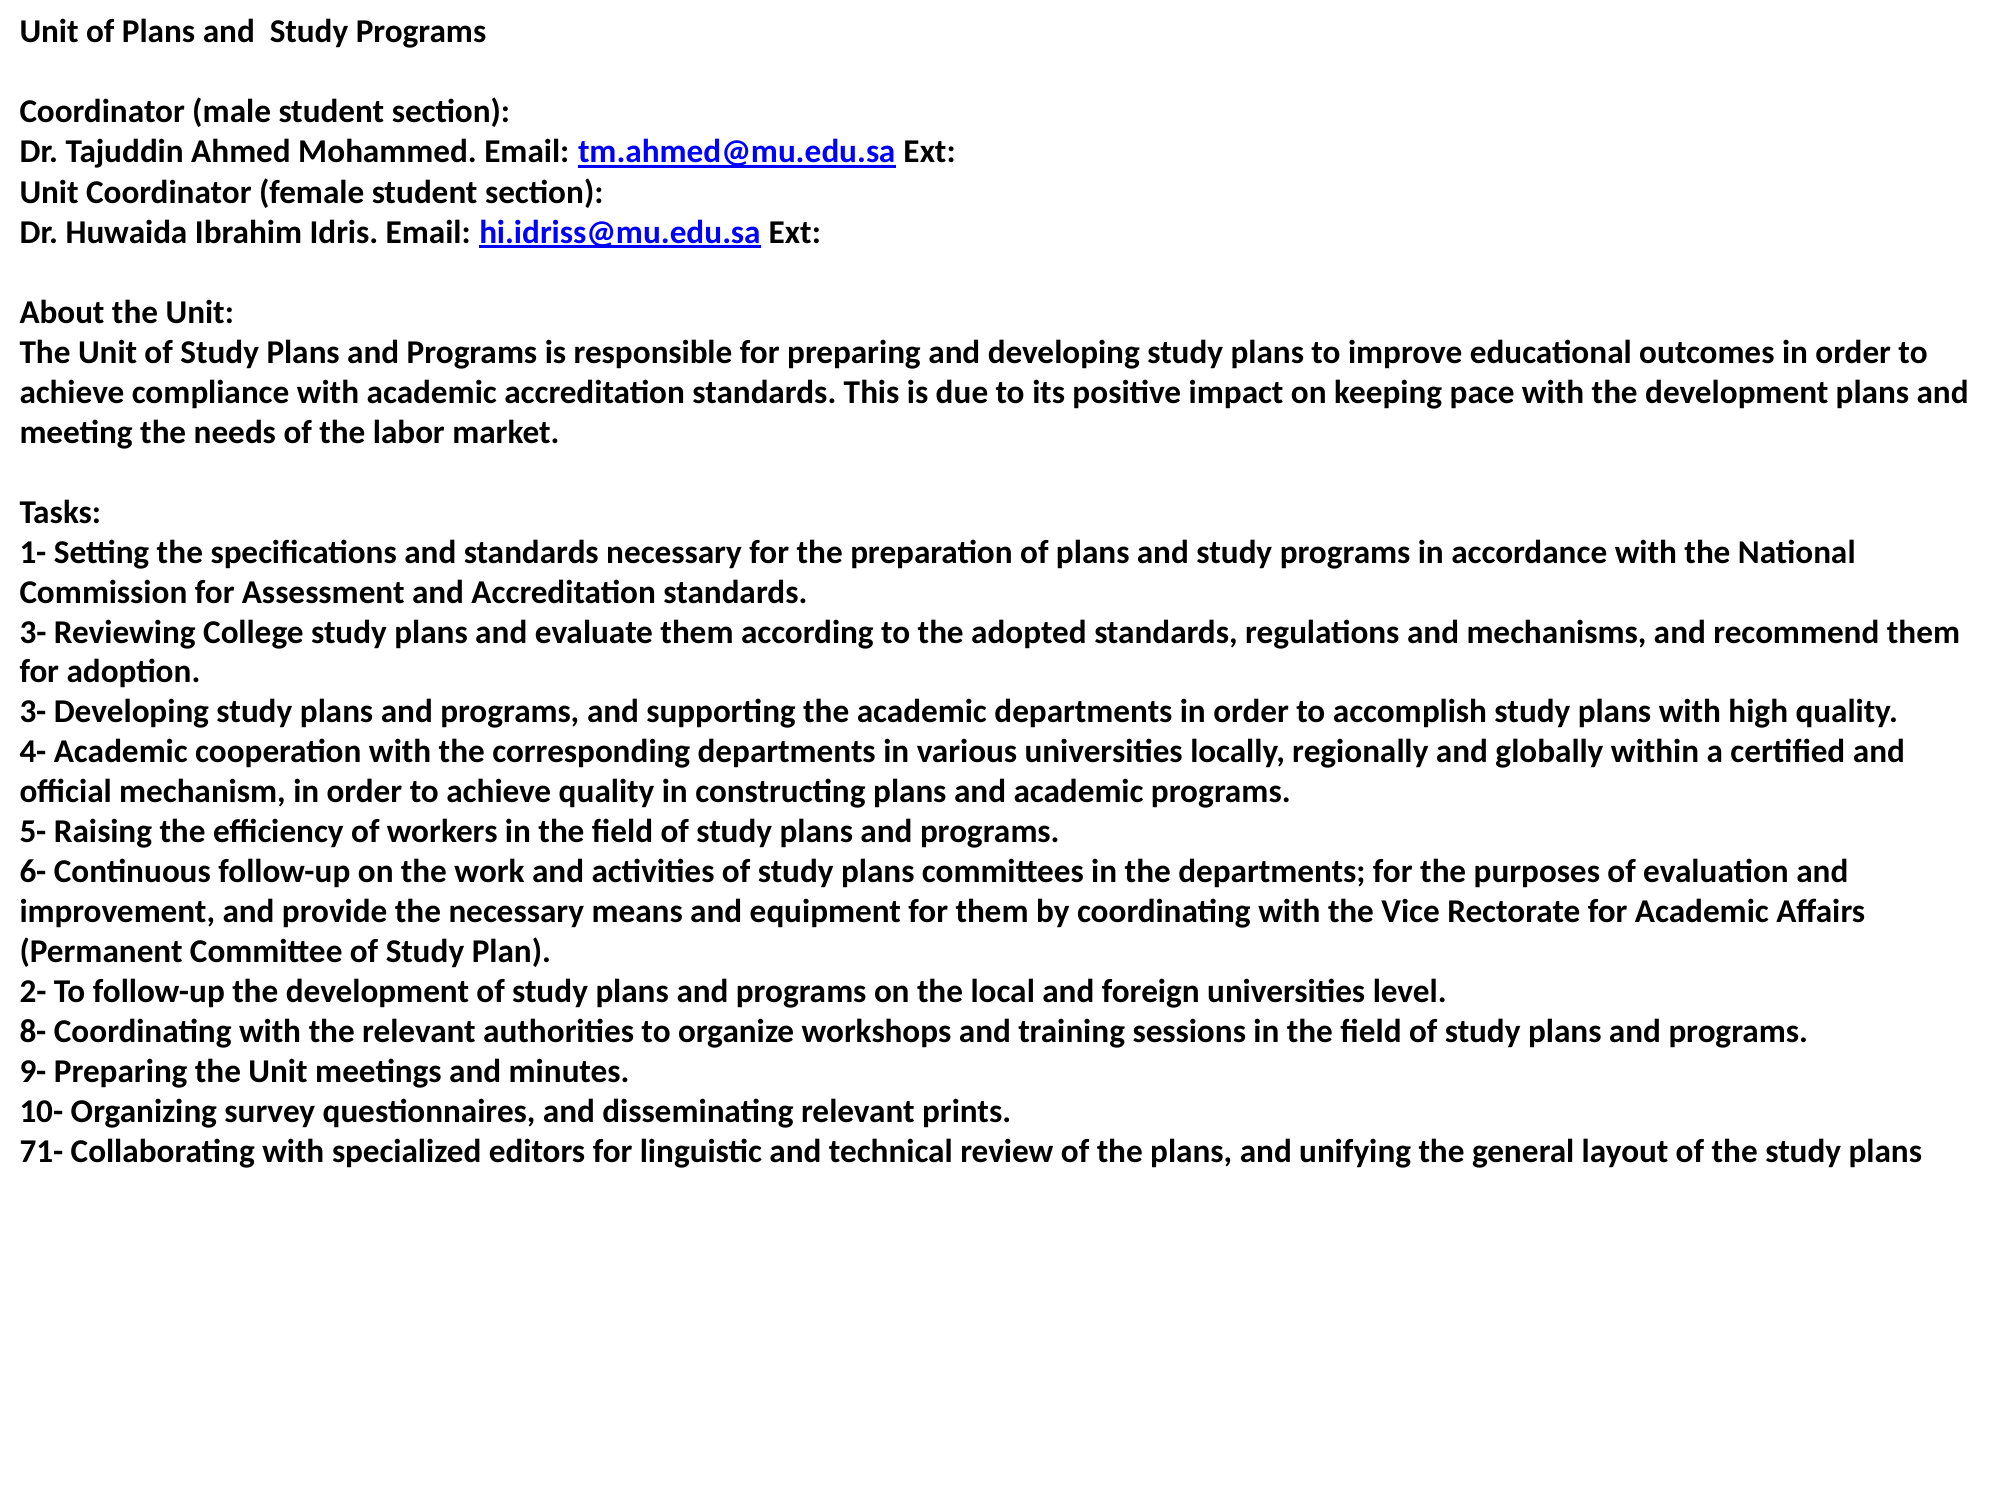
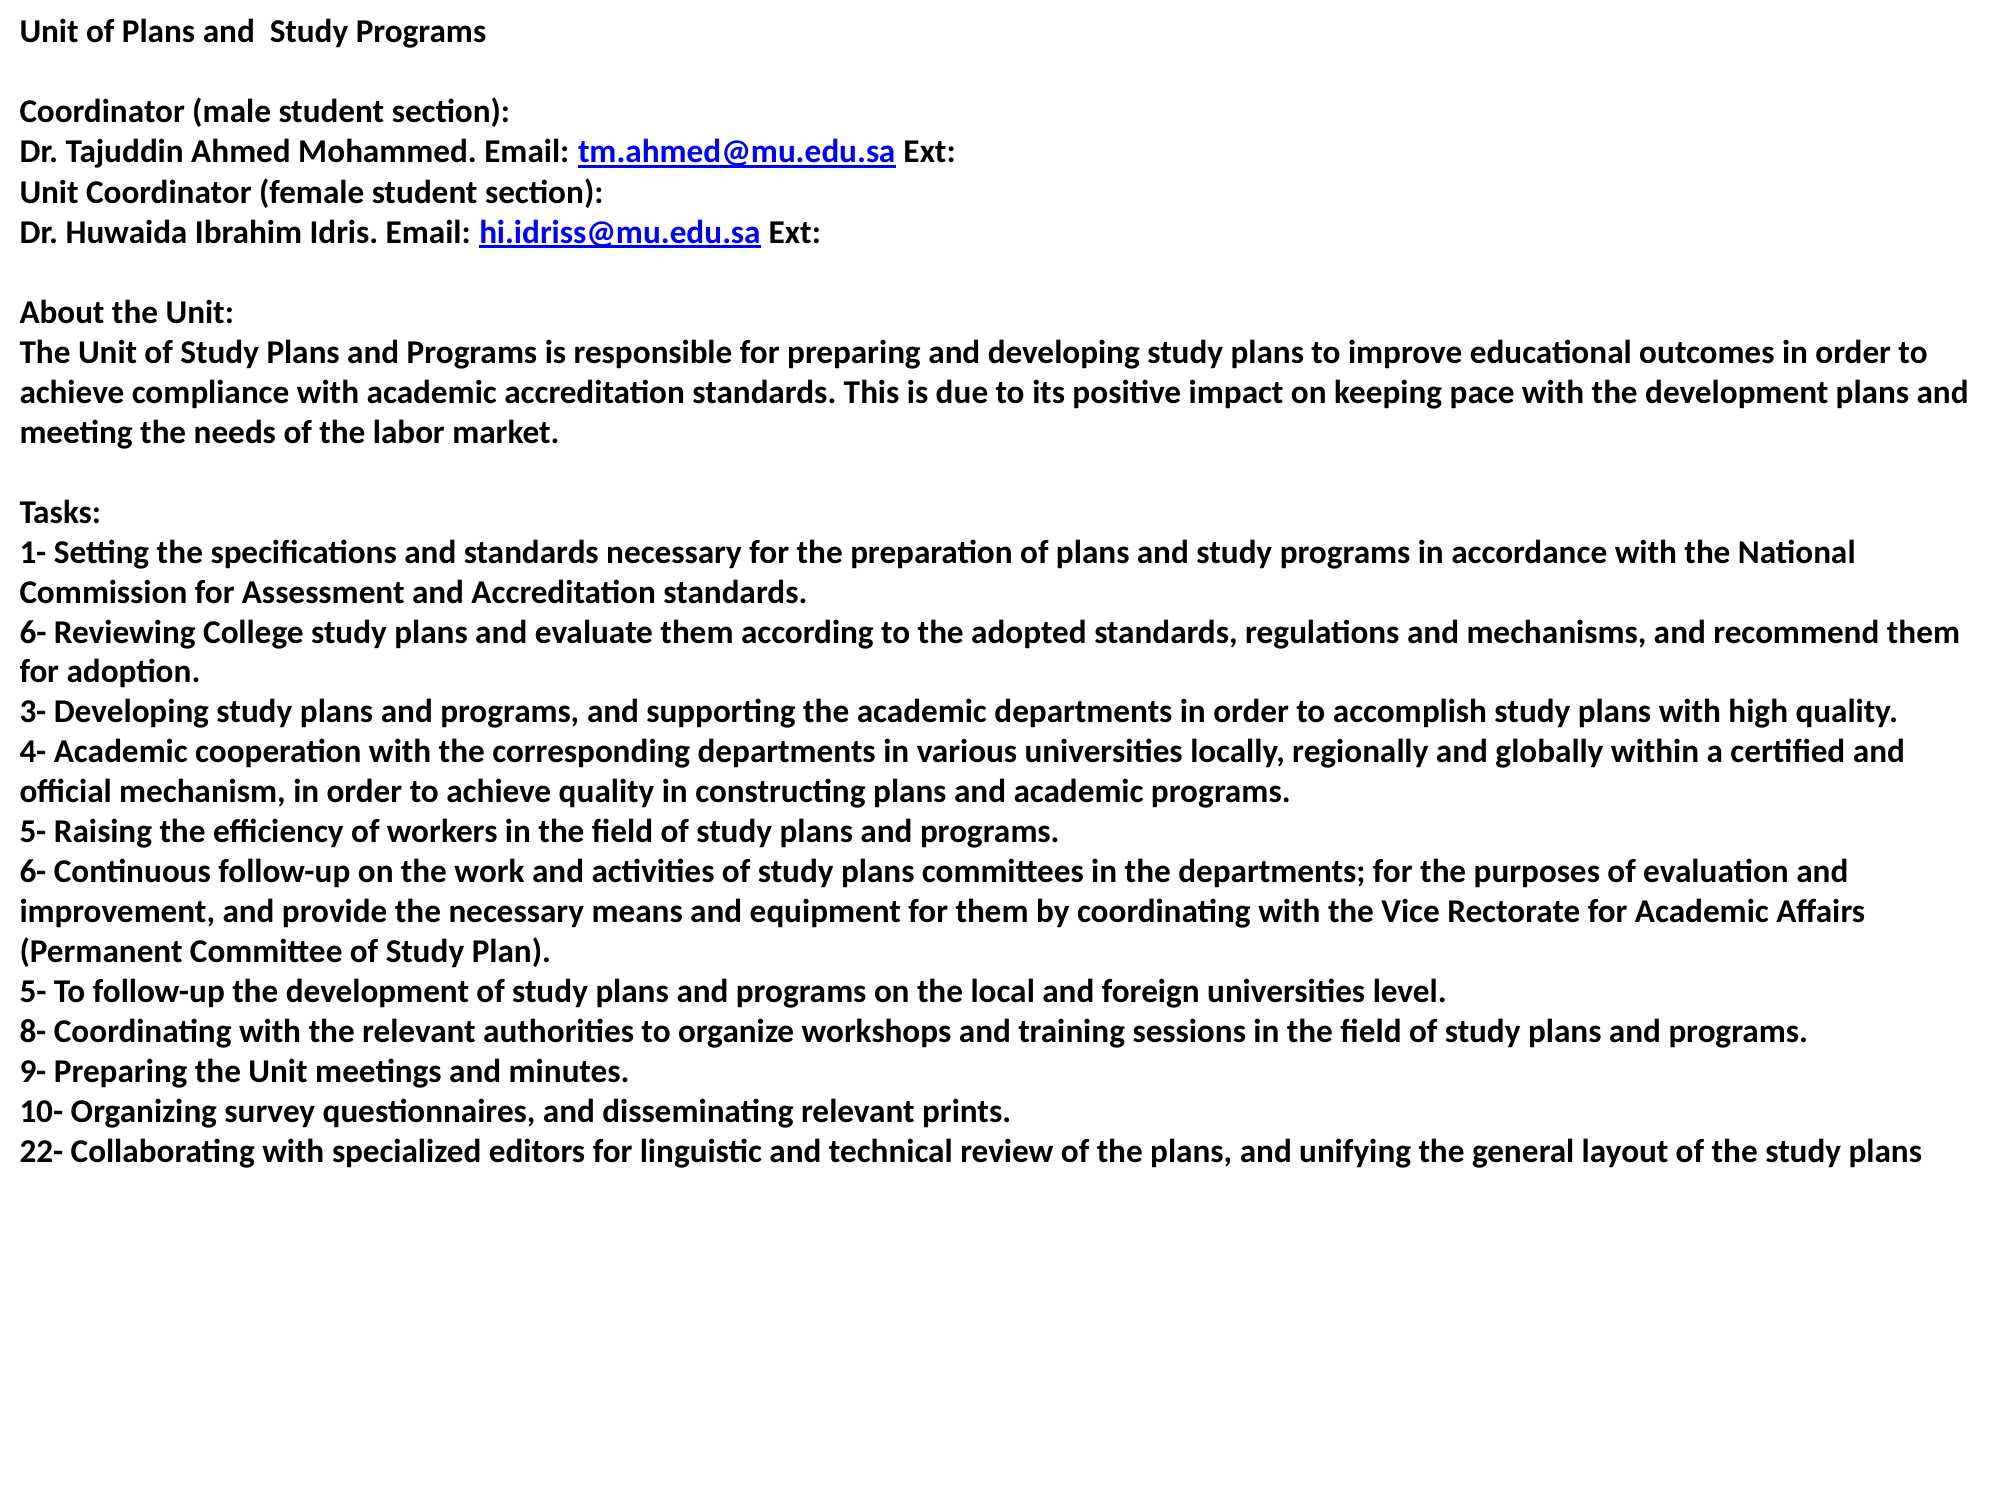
3-: 3- -> 6- (33, 632)
2-: 2- -> 5- (33, 991)
71-: 71- -> 22- (41, 1151)
